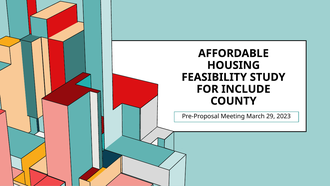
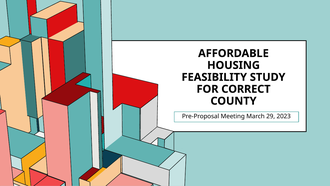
INCLUDE: INCLUDE -> CORRECT (246, 89)
